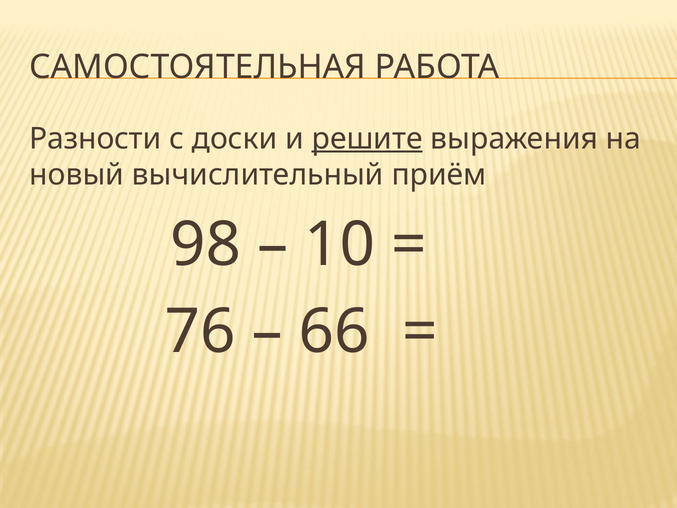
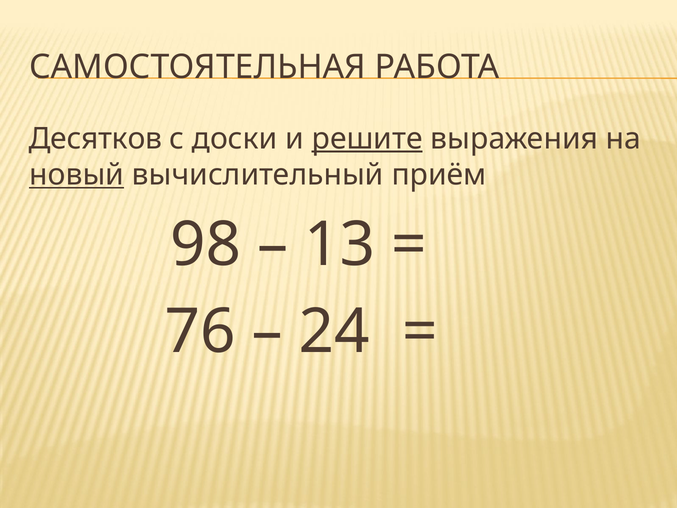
Разности: Разности -> Десятков (95, 139)
новый underline: none -> present (77, 175)
10: 10 -> 13 (340, 245)
66: 66 -> 24 (334, 332)
